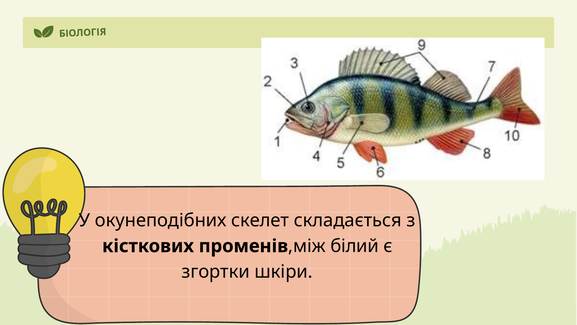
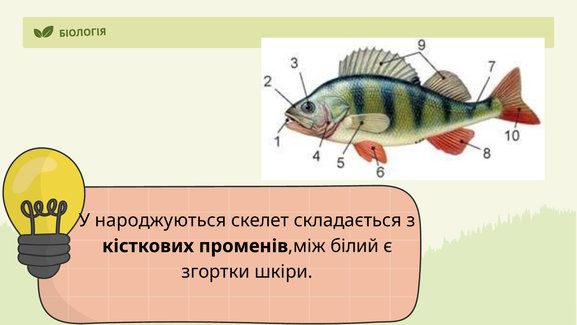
окунеподібних: окунеподібних -> народжуються (161, 220)
